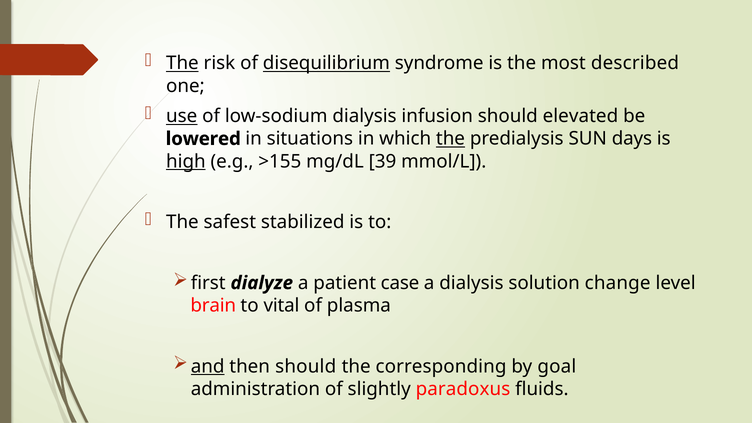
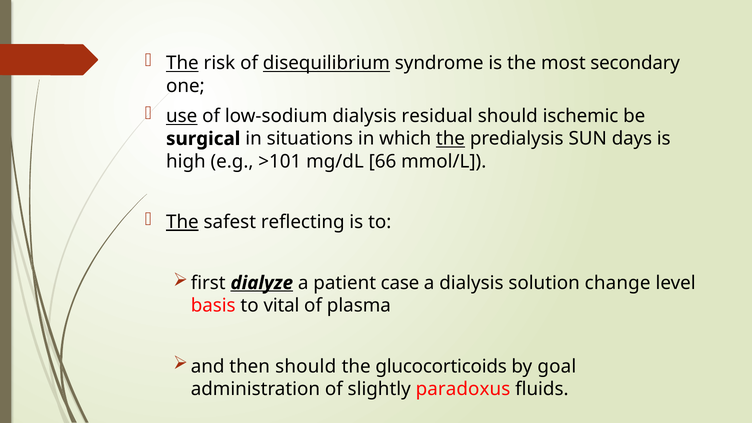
described: described -> secondary (635, 63)
infusion: infusion -> residual (437, 116)
elevated: elevated -> ischemic (581, 116)
lowered: lowered -> surgical (203, 139)
high underline: present -> none (186, 161)
>155: >155 -> >101 (280, 161)
39: 39 -> 66 (382, 161)
The underline: none -> present (182, 222)
stabilized: stabilized -> reflecting (303, 222)
dialyze underline: none -> present (262, 283)
brain: brain -> basis (213, 306)
and underline: present -> none (208, 366)
corresponding: corresponding -> glucocorticoids (441, 366)
